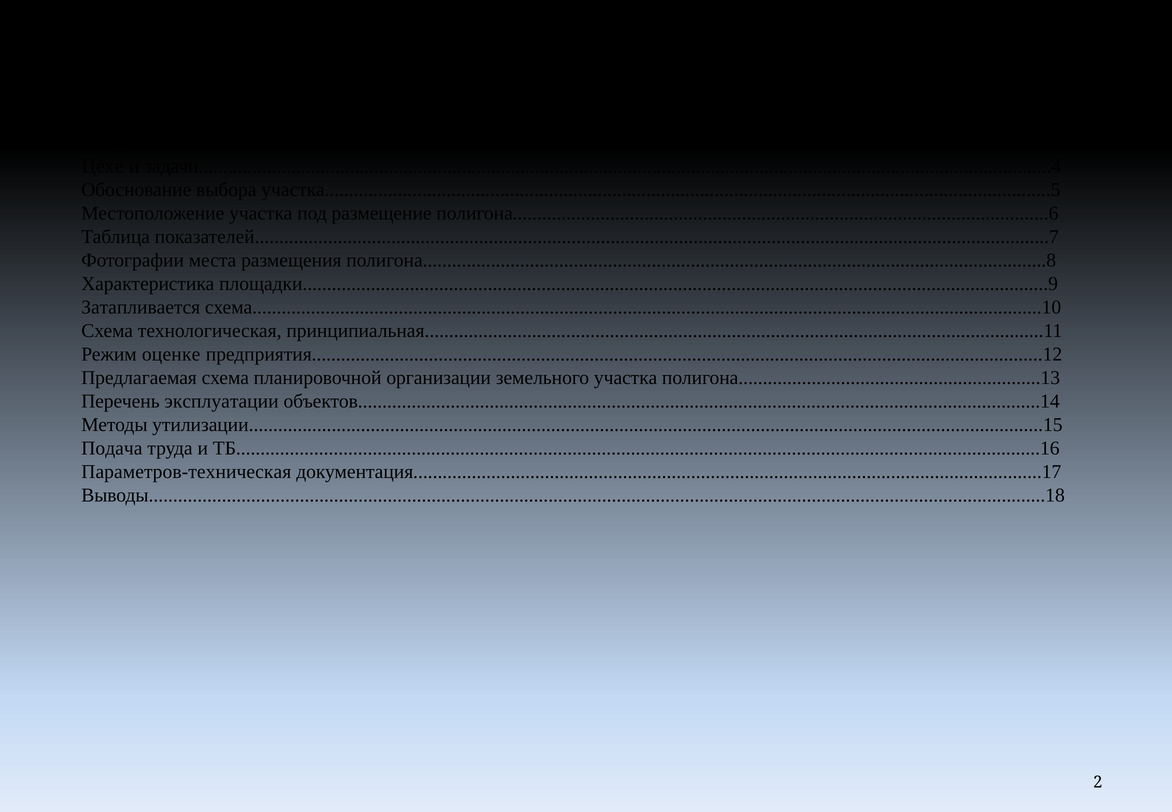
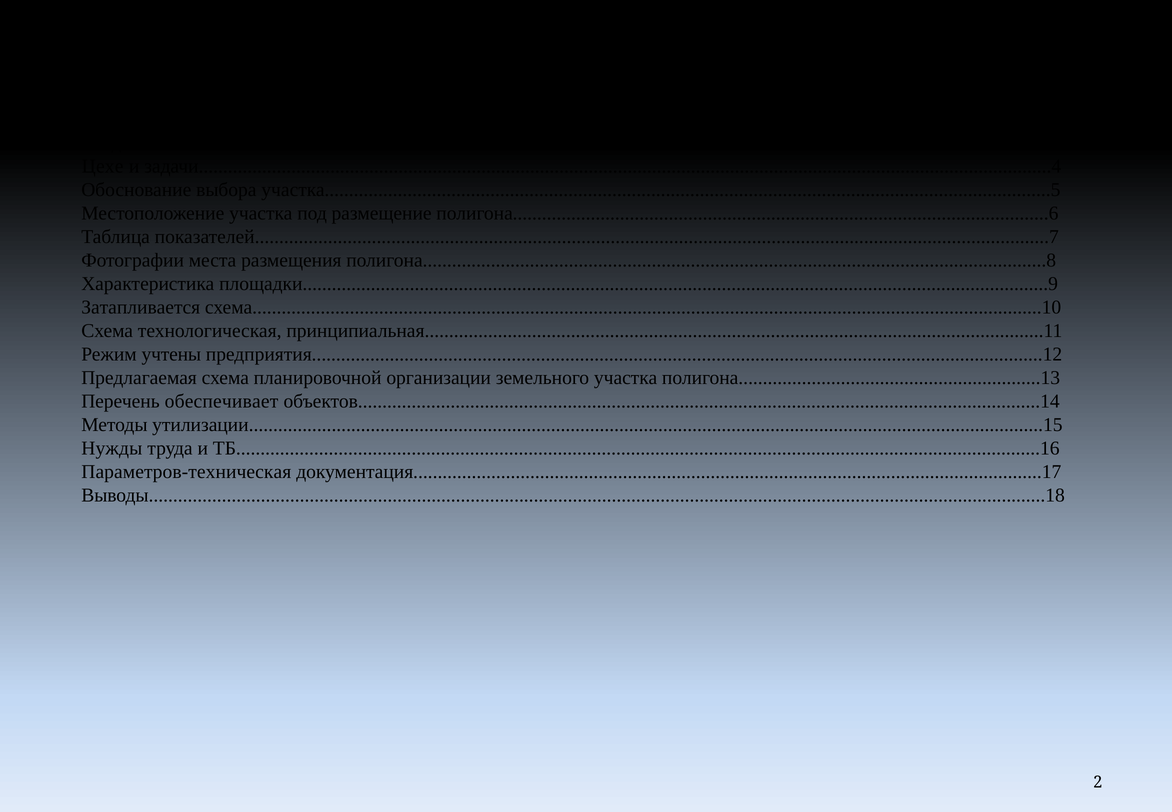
оценке: оценке -> учтены (171, 354)
эксплуатации: эксплуатации -> обеспечивает (221, 401)
Подача: Подача -> Нужды (112, 448)
